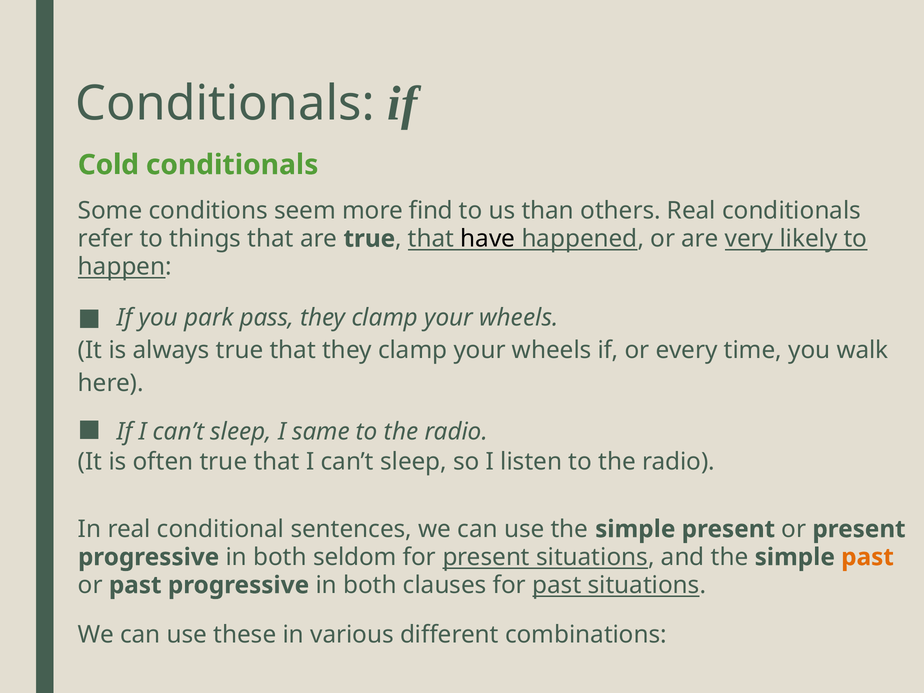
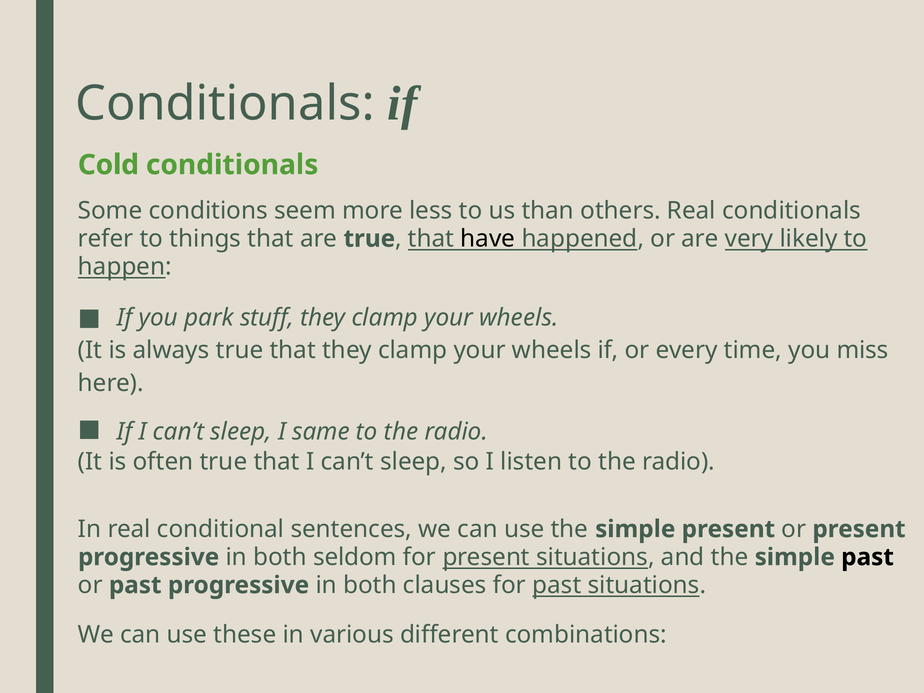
find: find -> less (431, 211)
pass: pass -> stuff (267, 318)
walk: walk -> miss (863, 350)
past colour: orange -> black (868, 557)
